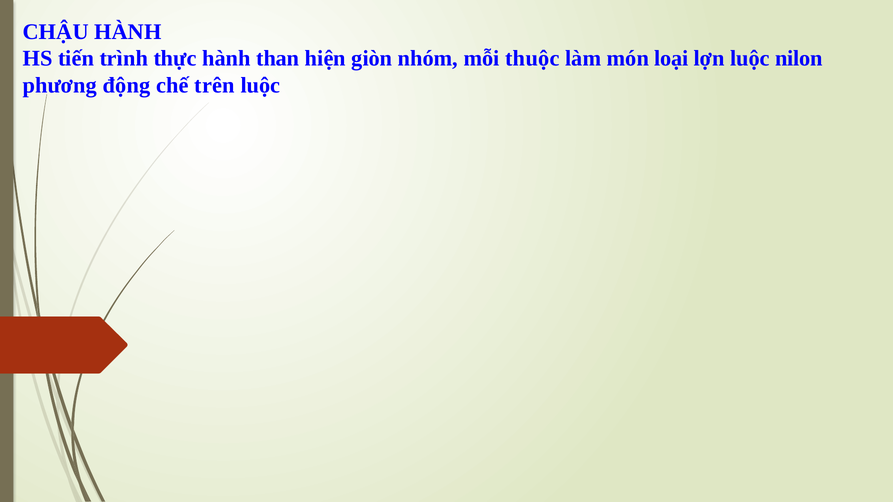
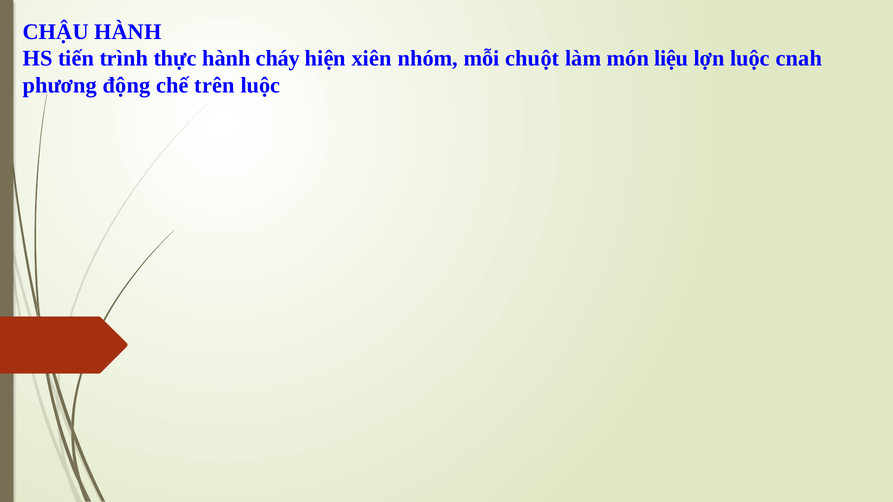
than: than -> cháy (278, 59)
giòn: giòn -> xiên (372, 59)
thuộc: thuộc -> chuột (532, 59)
loại: loại -> liệu (671, 59)
nilon: nilon -> cnah (799, 59)
